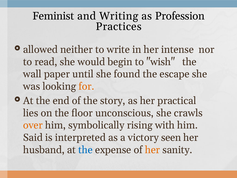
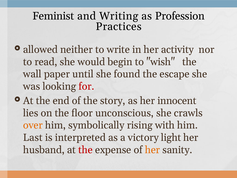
intense: intense -> activity (177, 49)
for colour: orange -> red (86, 86)
practical: practical -> innocent (177, 101)
Said: Said -> Last (33, 137)
seen: seen -> light (171, 137)
the colour: blue -> red (85, 150)
